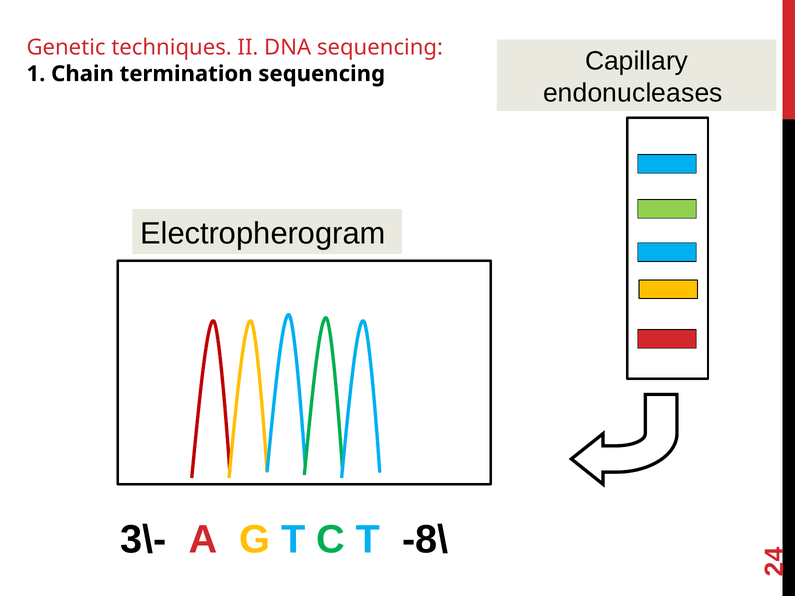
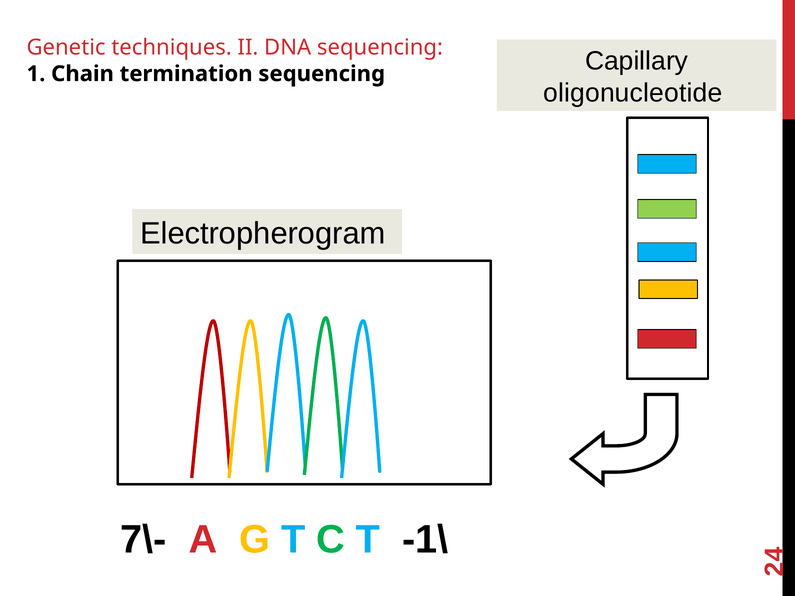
endonucleases: endonucleases -> oligonucleotide (633, 93)
3\-: 3\- -> 7\- (143, 540)
-8\: -8\ -> -1\ (425, 540)
